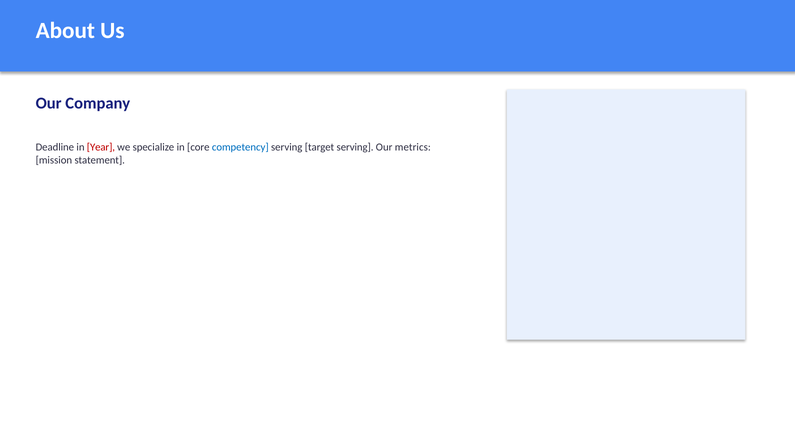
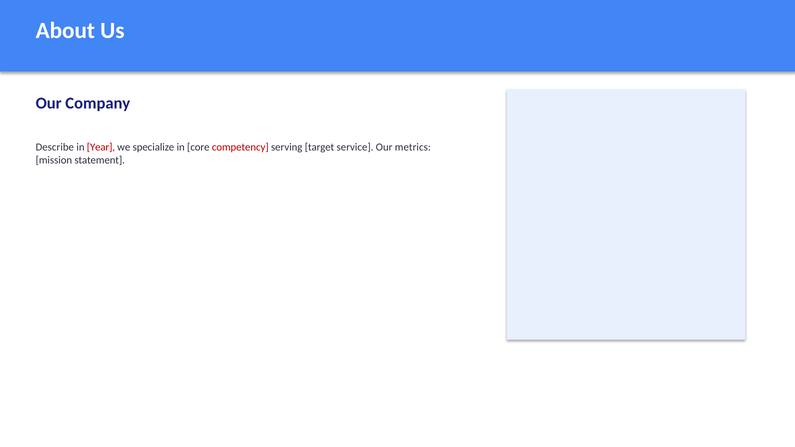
Deadline: Deadline -> Describe (55, 147)
competency colour: blue -> red (240, 147)
target serving: serving -> service (355, 147)
